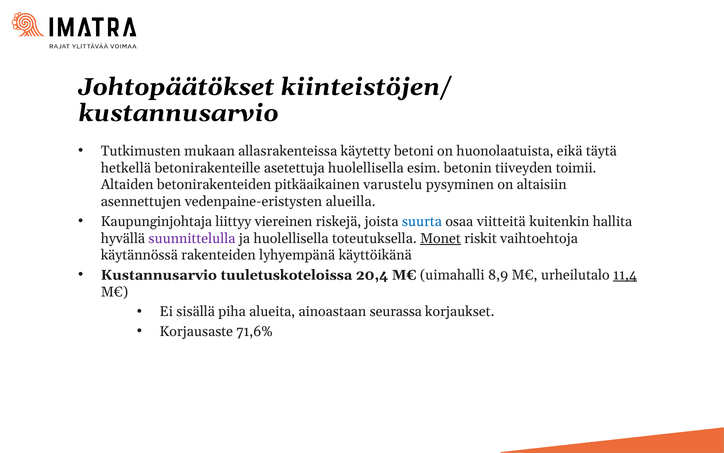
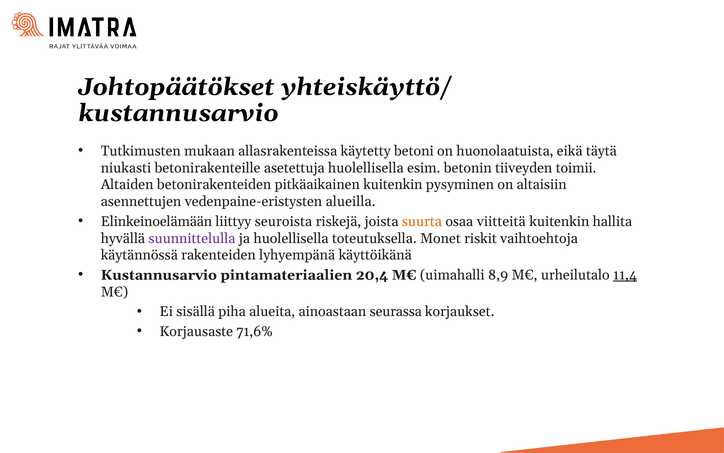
kiinteistöjen/: kiinteistöjen/ -> yhteiskäyttö/ (366, 87)
hetkellä: hetkellä -> niukasti (126, 168)
pitkäaikainen varustelu: varustelu -> kuitenkin (393, 185)
Kaupunginjohtaja: Kaupunginjohtaja -> Elinkeinoelämään (156, 221)
viereinen: viereinen -> seuroista (283, 221)
suurta colour: blue -> orange (422, 221)
Monet underline: present -> none (440, 238)
tuuletuskoteloissa: tuuletuskoteloissa -> pintamateriaalien (286, 275)
